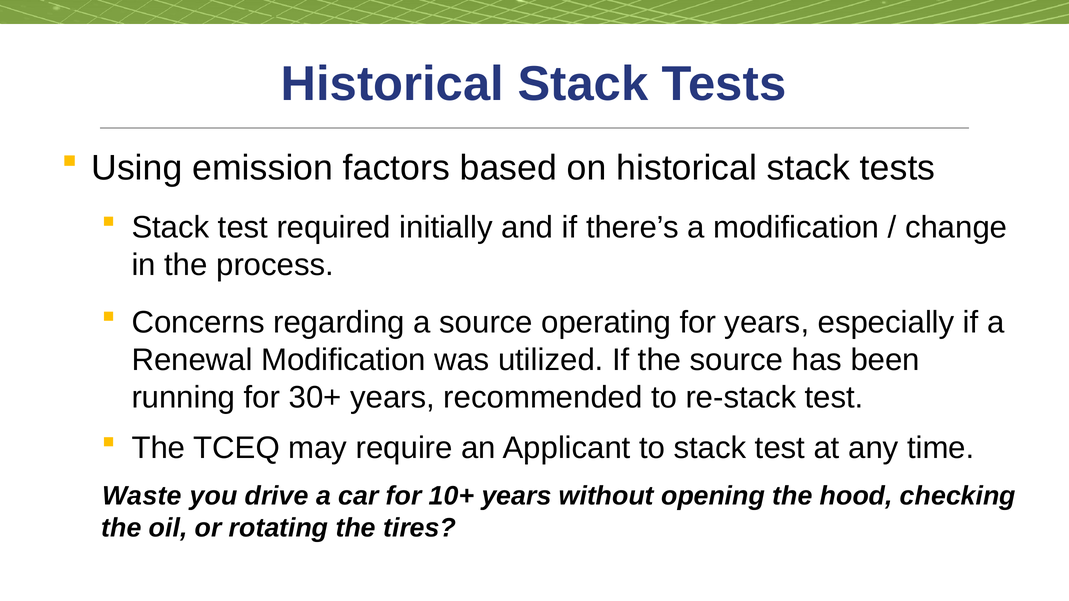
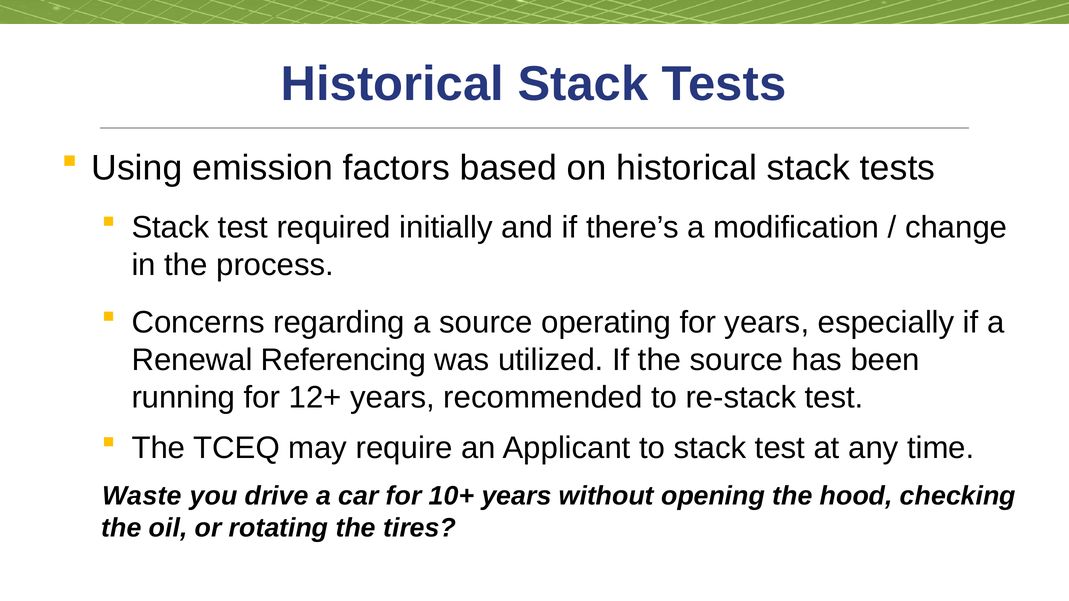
Renewal Modification: Modification -> Referencing (343, 360)
30+: 30+ -> 12+ (315, 398)
